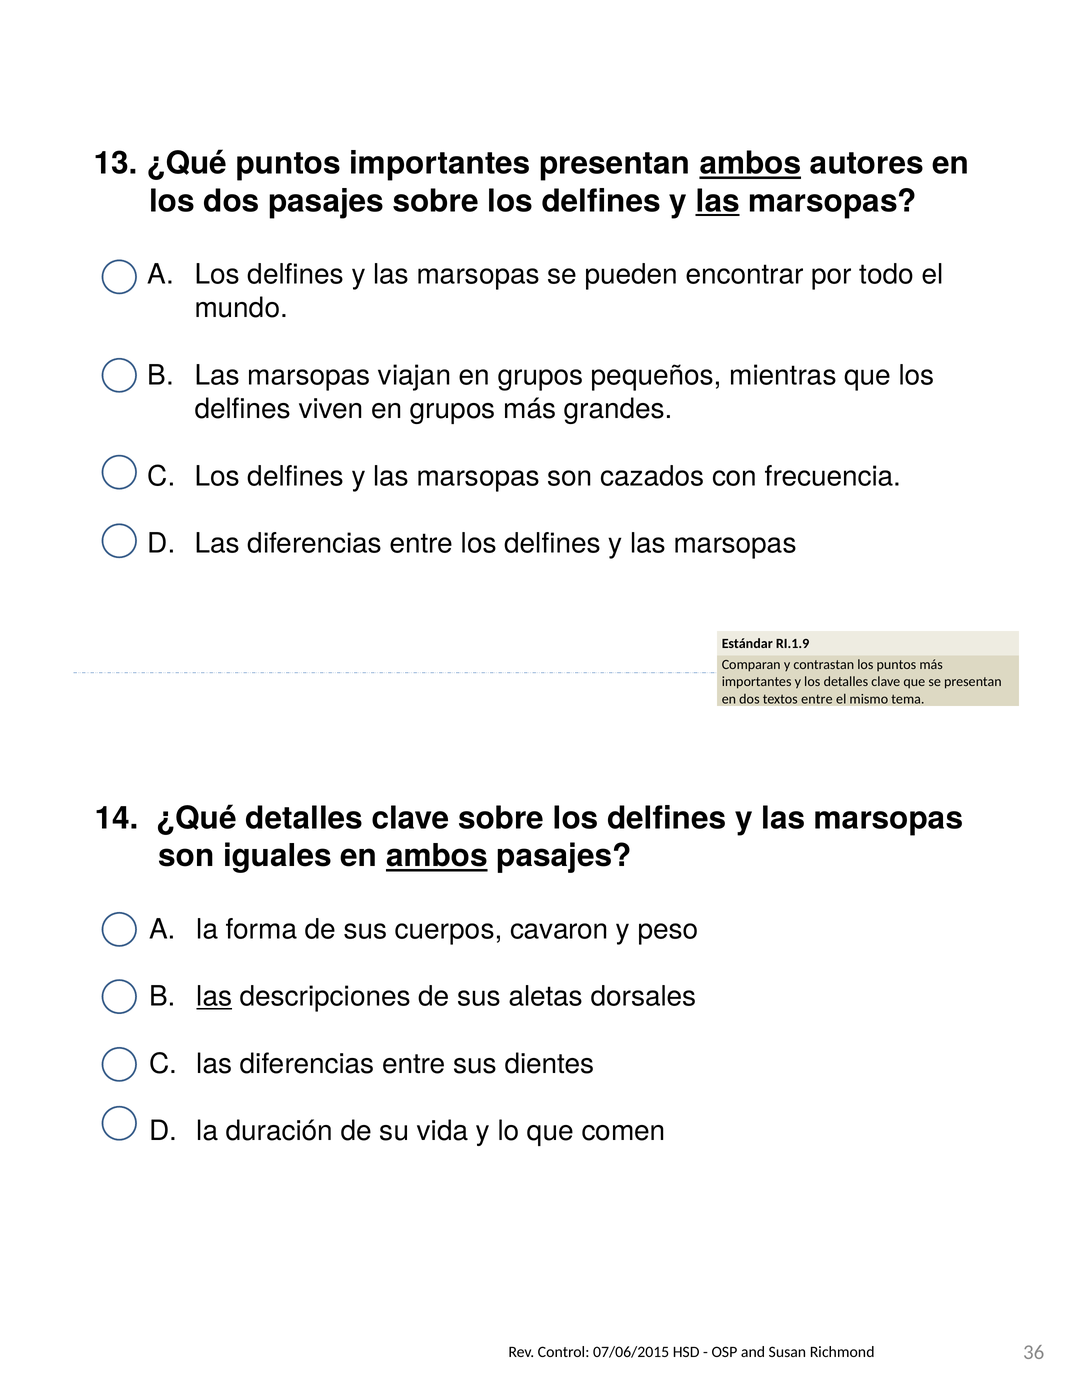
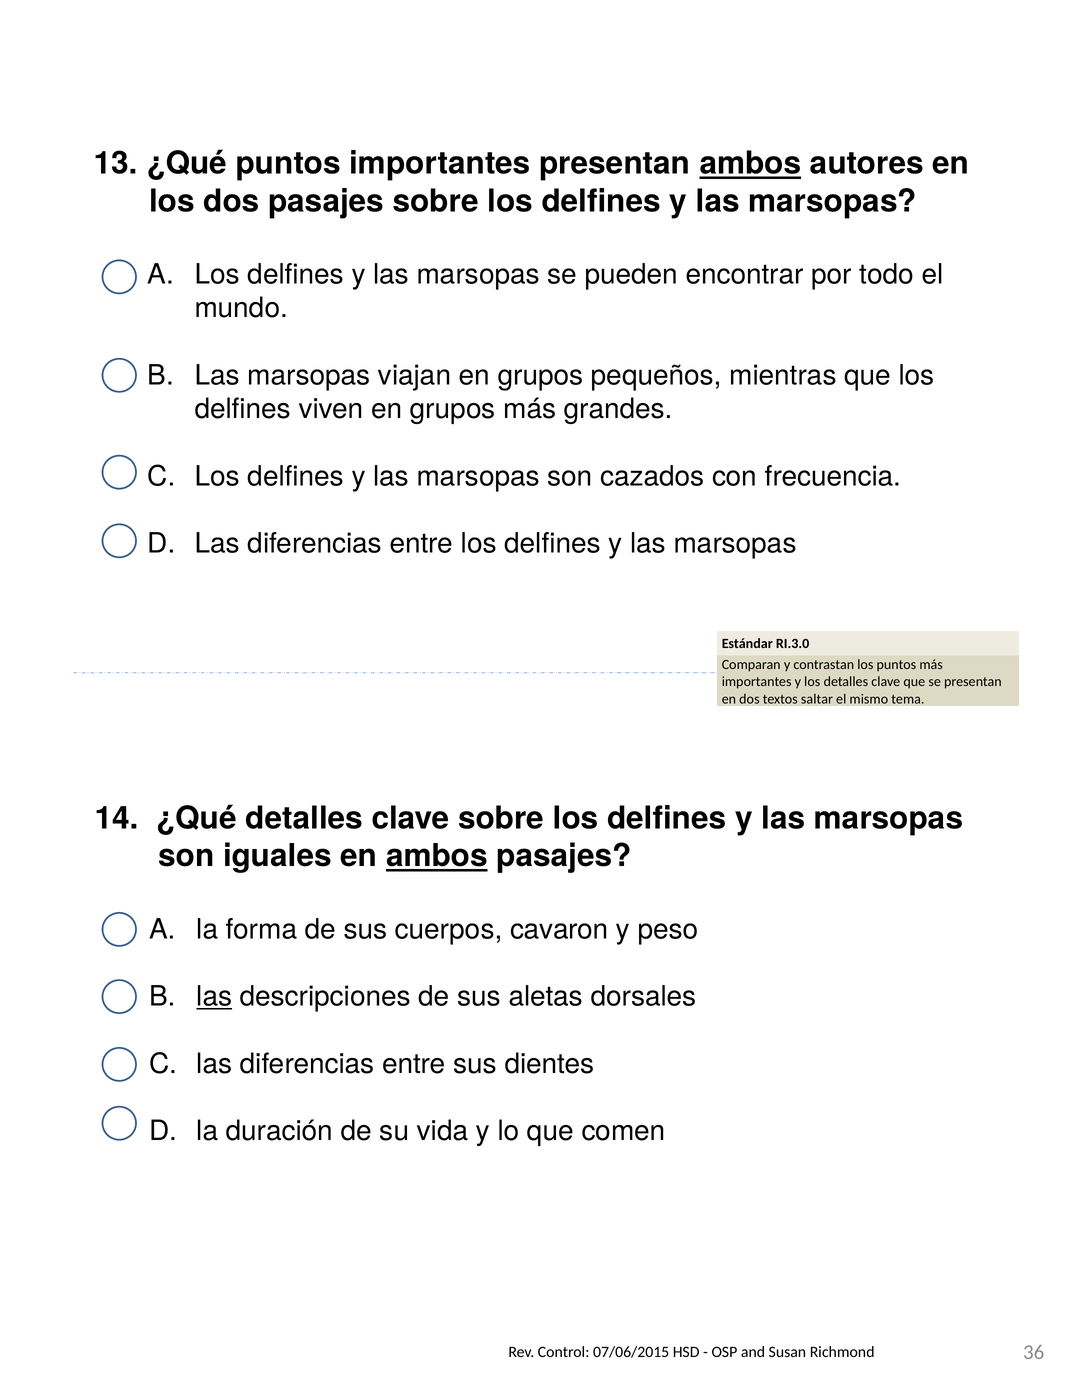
las underline: present -> none (718, 201)
RI.1.9: RI.1.9 -> RI.3.0 (793, 644)
textos entre: entre -> saltar (817, 699)
